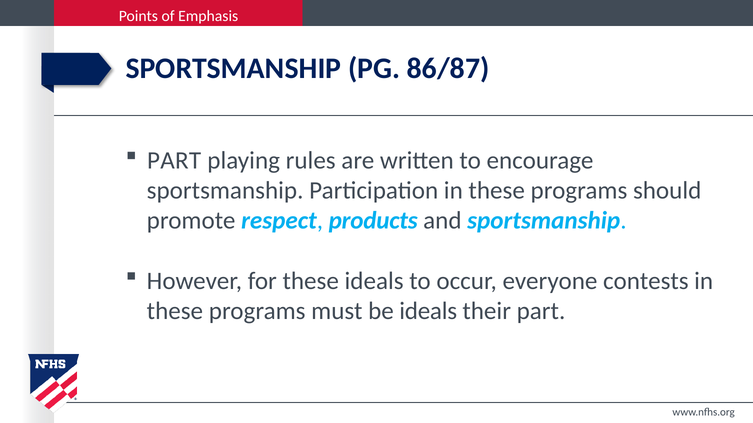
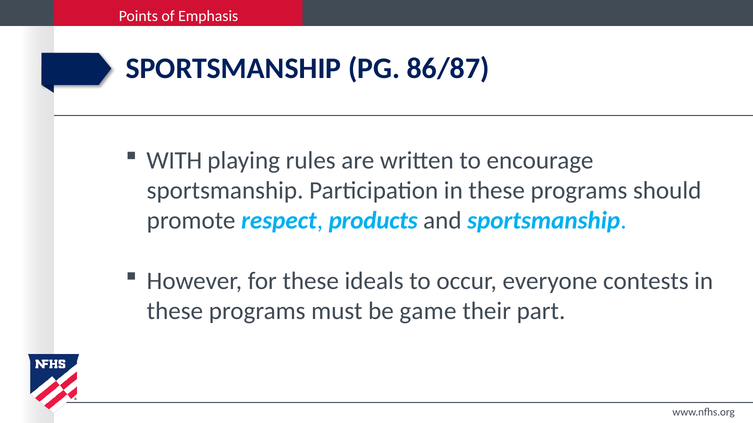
PART: PART -> WITH (174, 161)
be ideals: ideals -> game (428, 311)
